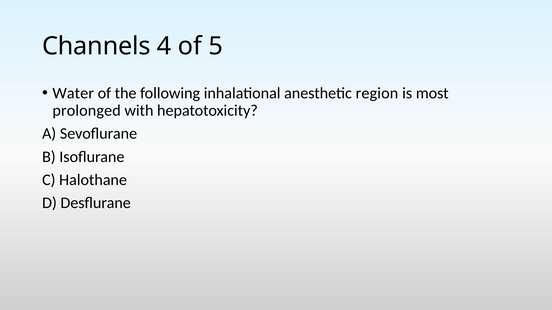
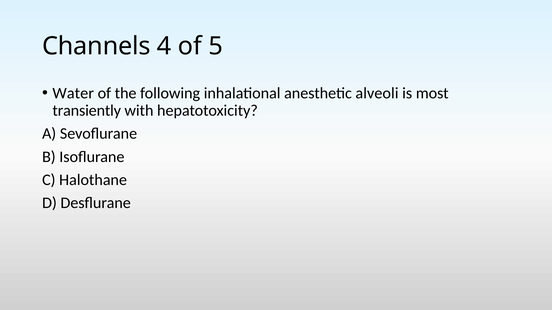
region: region -> alveoli (377, 93)
prolonged: prolonged -> transiently (87, 111)
